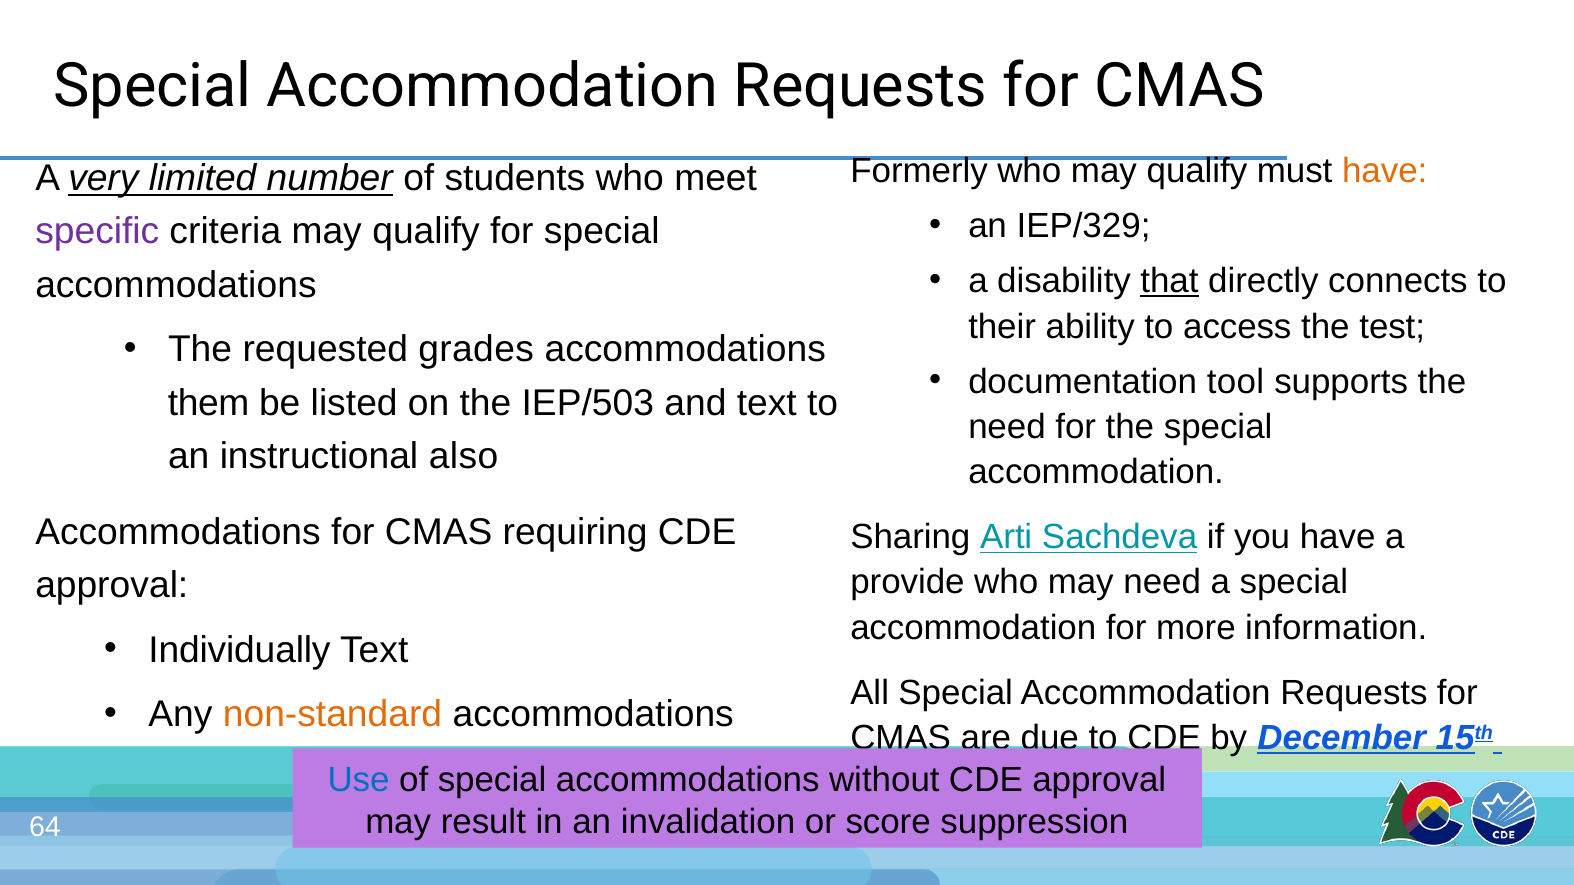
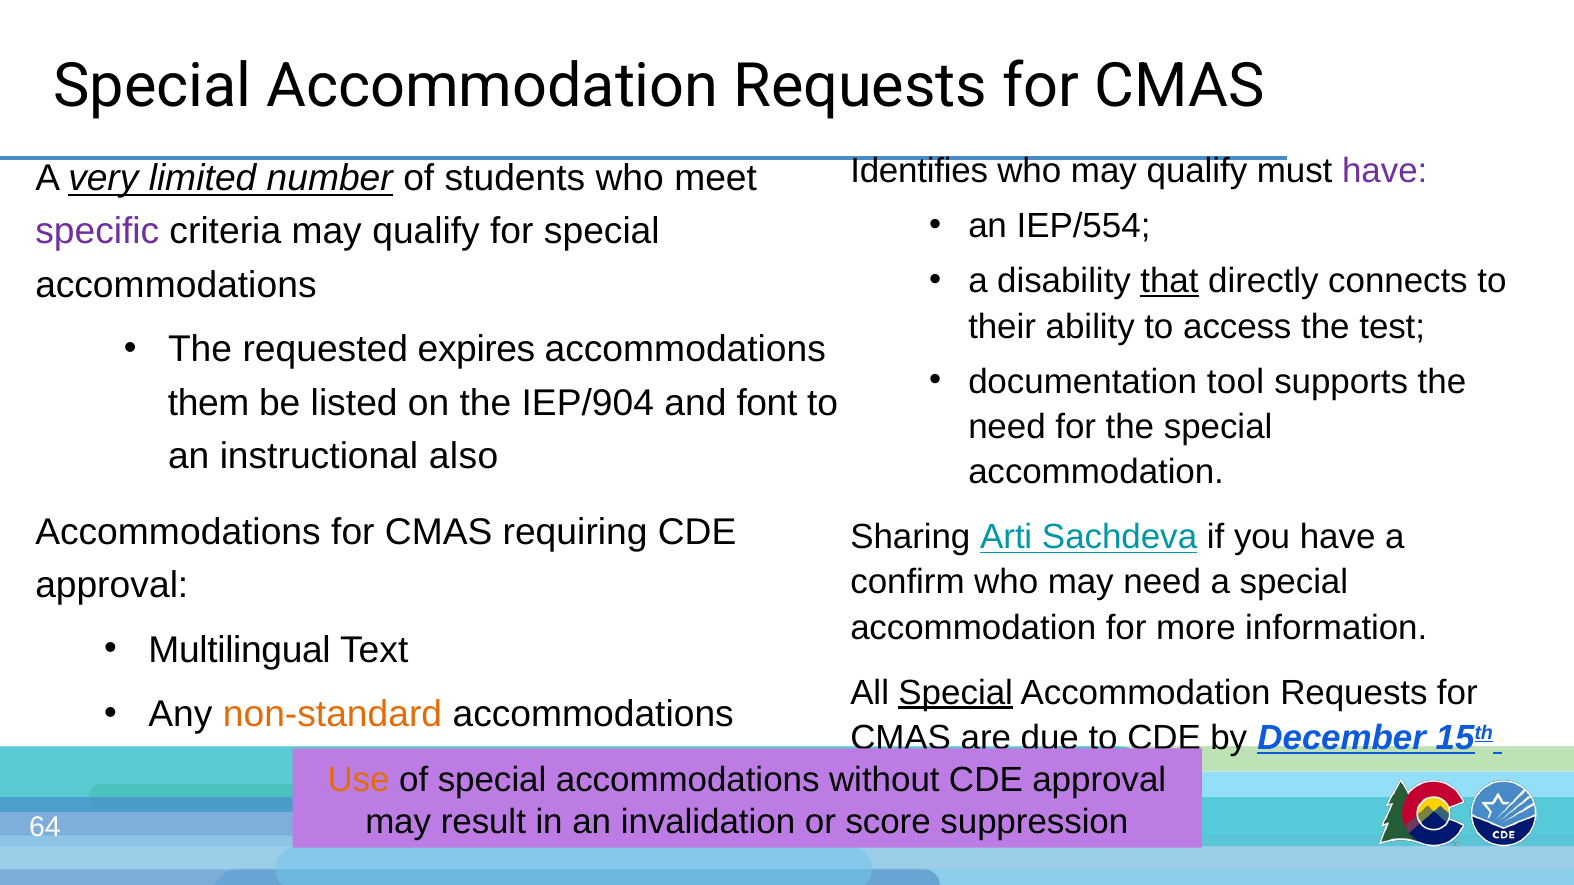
Formerly: Formerly -> Identifies (919, 171)
have colour: orange -> purple (1385, 171)
IEP/329: IEP/329 -> IEP/554 (1084, 226)
grades: grades -> expires (477, 350)
IEP/503: IEP/503 -> IEP/904 (588, 403)
and text: text -> font (767, 403)
provide: provide -> confirm (907, 583)
Individually: Individually -> Multilingual (240, 650)
Special underline: none -> present (956, 693)
Use colour: blue -> orange (359, 780)
